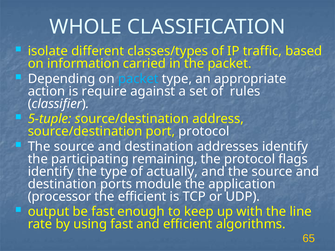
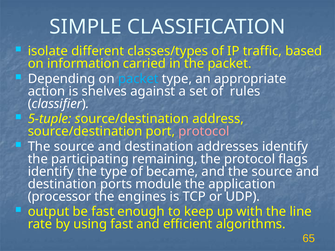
WHOLE: WHOLE -> SIMPLE (86, 27)
require: require -> shelves (104, 91)
protocol colour: white -> pink (204, 132)
actually: actually -> became (172, 172)
the efficient: efficient -> engines (142, 197)
